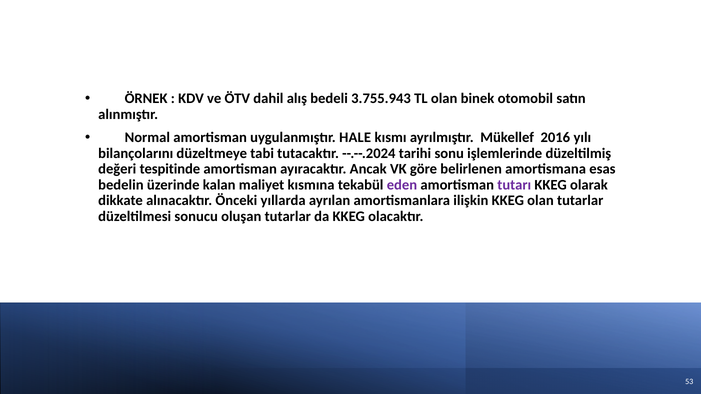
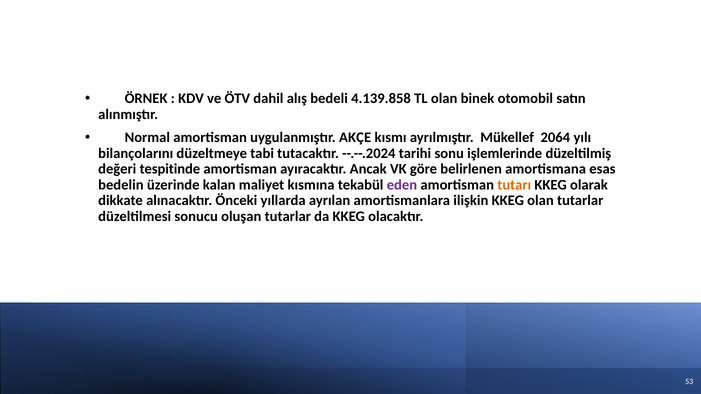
3.755.943: 3.755.943 -> 4.139.858 (381, 99)
HALE: HALE -> AKÇE (355, 138)
2016: 2016 -> 2064 (555, 138)
tutarı colour: purple -> orange (514, 185)
